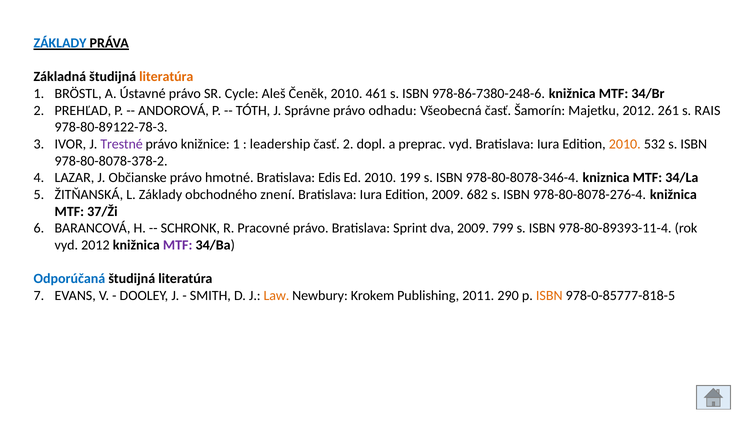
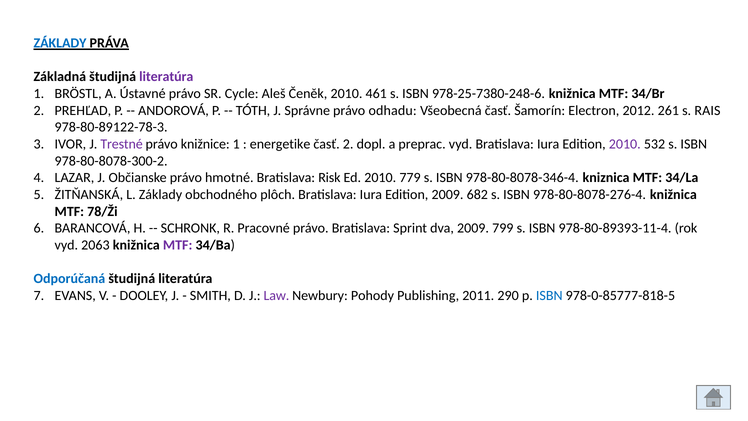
literatúra colour: orange -> purple (166, 77)
978-86-7380-248-6: 978-86-7380-248-6 -> 978-25-7380-248-6 (488, 93)
Majetku: Majetku -> Electron (594, 110)
leadership: leadership -> energetike (280, 144)
2010 colour: orange -> purple (625, 144)
978-80-8078-378-2: 978-80-8078-378-2 -> 978-80-8078-300-2 (111, 161)
Edis: Edis -> Risk (329, 178)
199: 199 -> 779 (410, 178)
znení: znení -> plôch (278, 194)
37/Ži: 37/Ži -> 78/Ži (102, 211)
vyd 2012: 2012 -> 2063 (95, 245)
Law colour: orange -> purple (276, 295)
Krokem: Krokem -> Pohody (372, 295)
ISBN colour: orange -> blue (549, 295)
